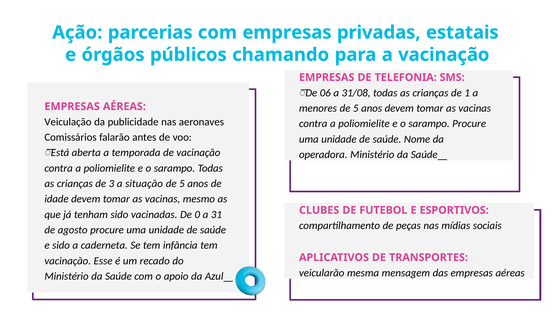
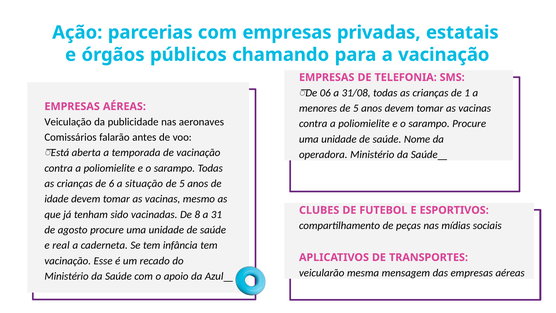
3: 3 -> 6 (111, 183)
0: 0 -> 8 (197, 214)
e sido: sido -> real (61, 245)
